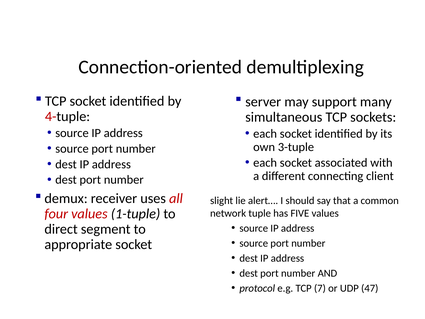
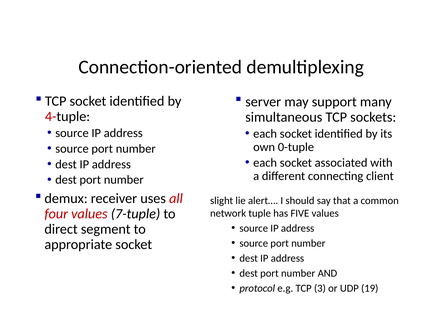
3-tuple: 3-tuple -> 0-tuple (296, 147)
1-tuple: 1-tuple -> 7-tuple (136, 214)
7: 7 -> 3 (320, 288)
47: 47 -> 19 (370, 288)
